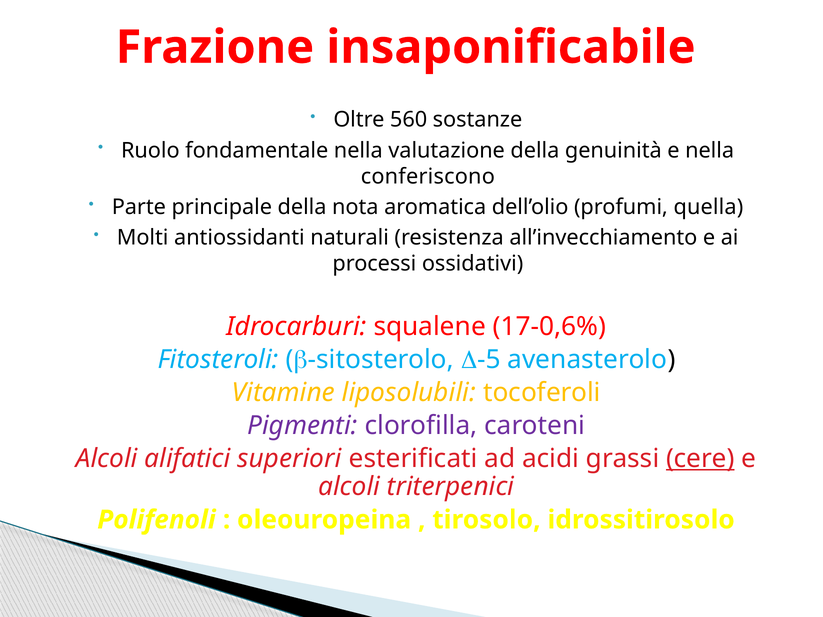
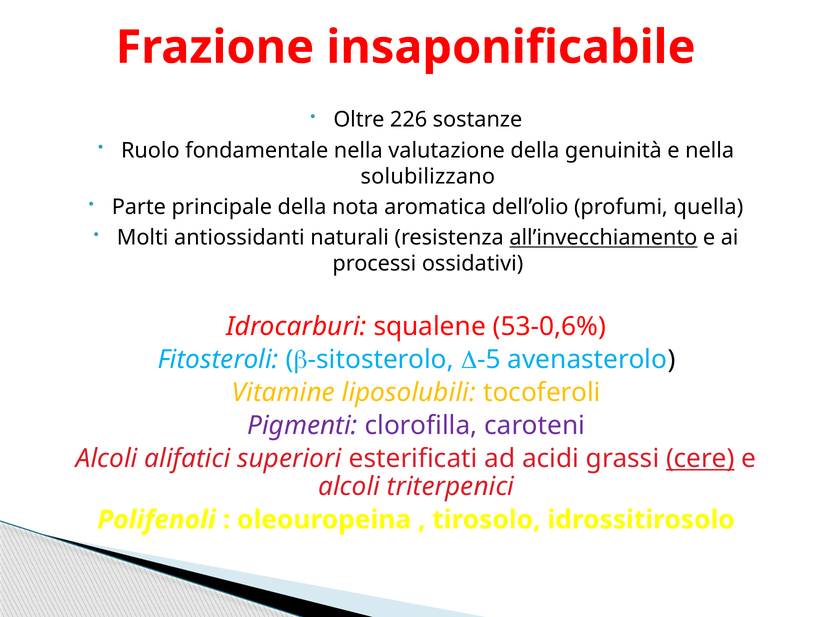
560: 560 -> 226 (409, 120)
conferiscono: conferiscono -> solubilizzano (428, 176)
all’invecchiamento underline: none -> present (603, 238)
17-0,6%: 17-0,6% -> 53-0,6% (549, 327)
